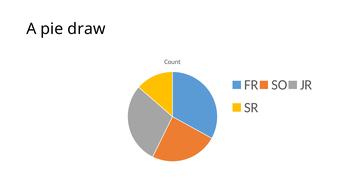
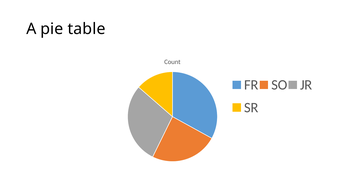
draw: draw -> table (86, 29)
